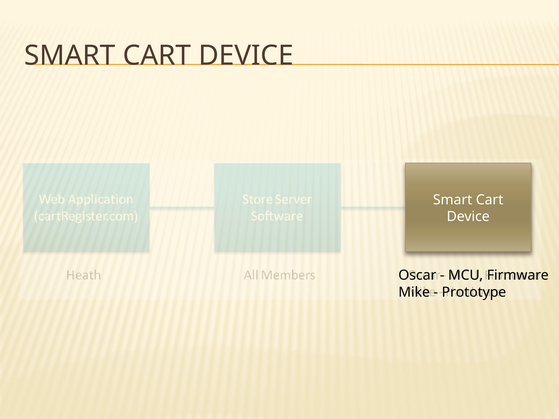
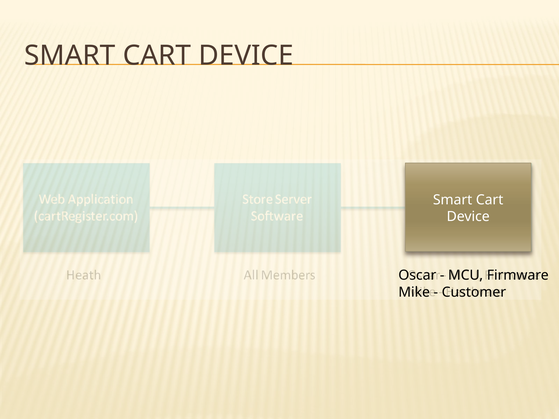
Prototype: Prototype -> Customer (474, 292)
